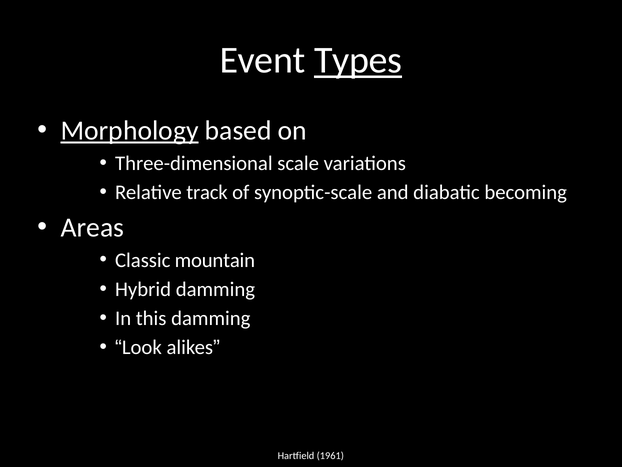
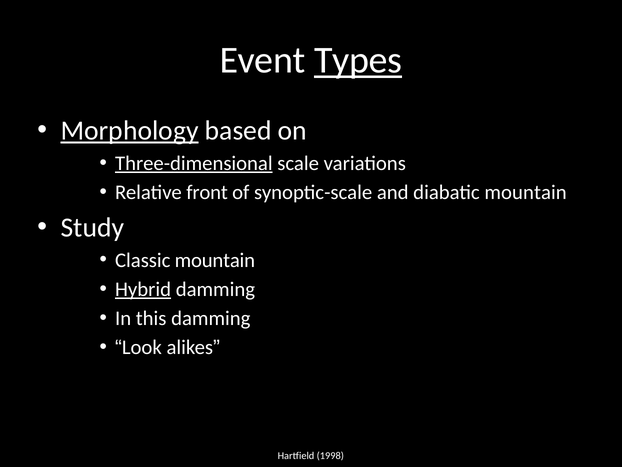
Three-dimensional underline: none -> present (194, 163)
track: track -> front (207, 192)
diabatic becoming: becoming -> mountain (526, 192)
Areas: Areas -> Study (92, 227)
Hybrid underline: none -> present (143, 289)
1961: 1961 -> 1998 (330, 456)
